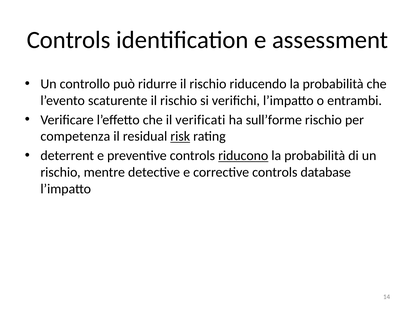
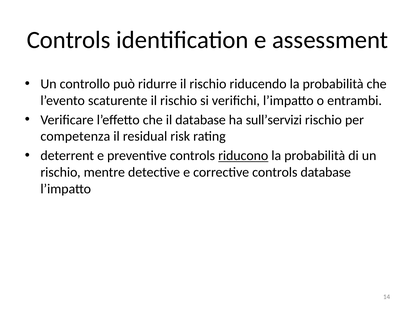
il verificati: verificati -> database (201, 120)
sull’forme: sull’forme -> sull’servizi (274, 120)
risk underline: present -> none (180, 137)
